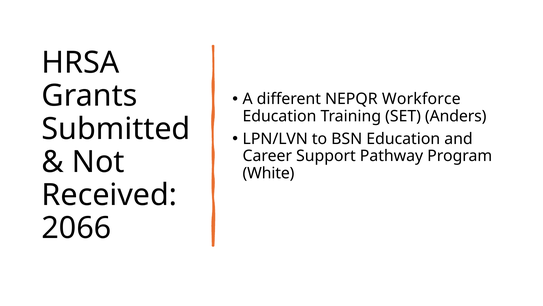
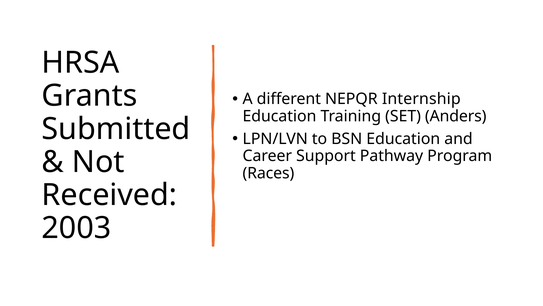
Workforce: Workforce -> Internship (421, 99)
White: White -> Races (268, 173)
2066: 2066 -> 2003 (76, 228)
